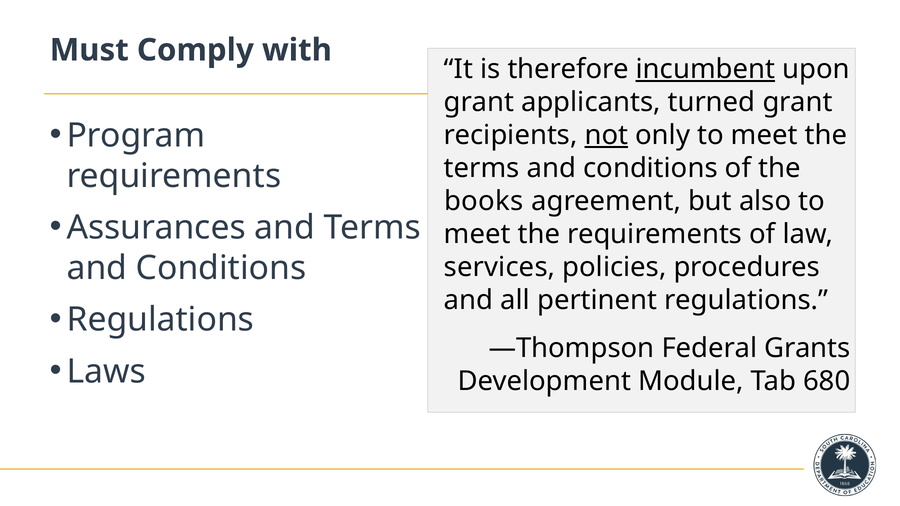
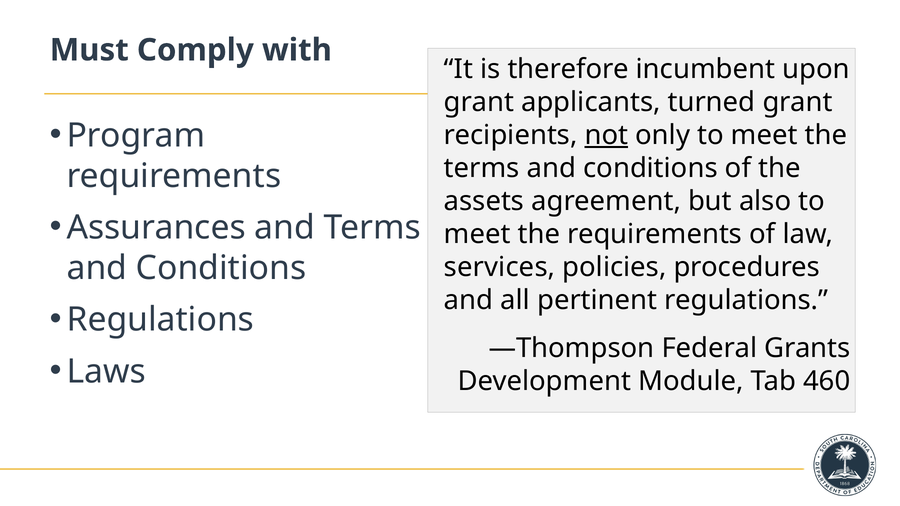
incumbent underline: present -> none (705, 69)
books: books -> assets (484, 201)
680: 680 -> 460 (827, 382)
